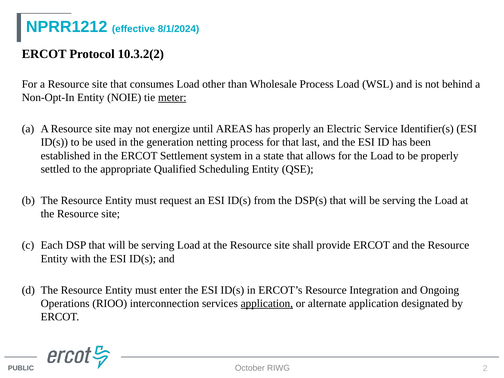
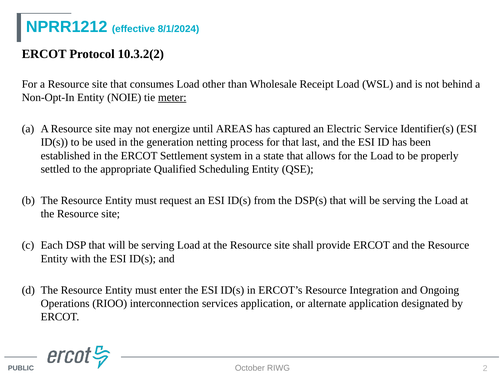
Wholesale Process: Process -> Receipt (317, 84)
has properly: properly -> captured (292, 129)
application underline: present -> none (267, 303)
